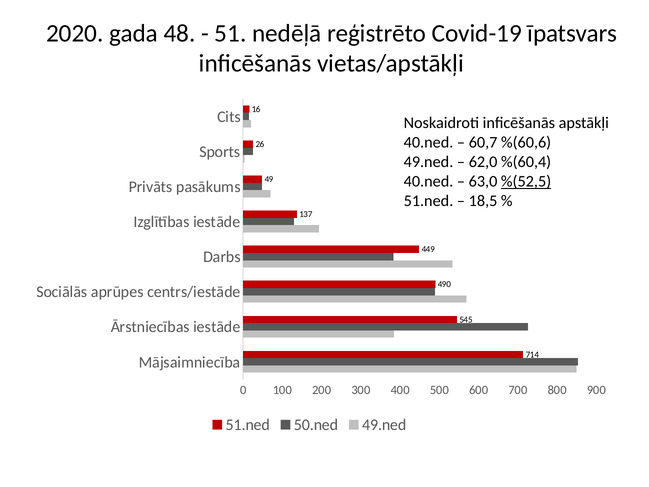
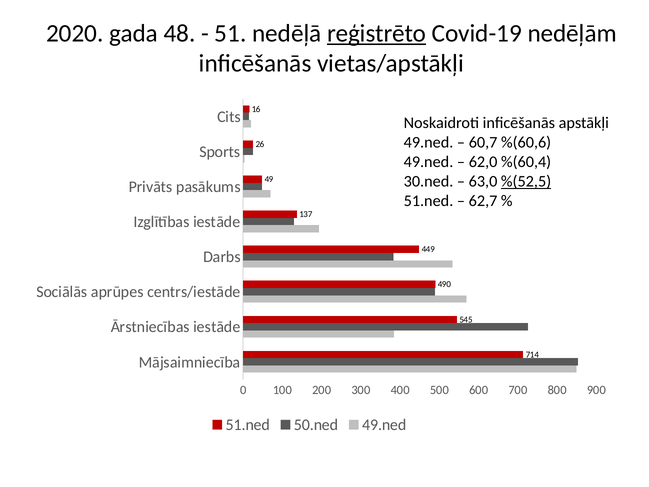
reģistrēto underline: none -> present (377, 33)
īpatsvars: īpatsvars -> nedēļām (572, 33)
40.ned: 40.ned -> 49.ned (429, 142)
40.ned: 40.ned -> 30.ned (429, 181)
18,5: 18,5 -> 62,7 (483, 201)
